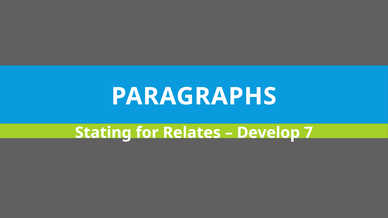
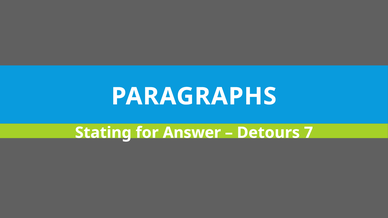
Relates: Relates -> Answer (192, 133)
Develop: Develop -> Detours (268, 133)
